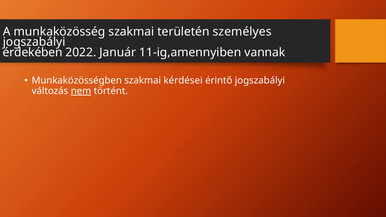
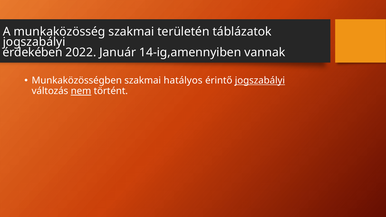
személyes: személyes -> táblázatok (242, 32)
11-ig,amennyiben: 11-ig,amennyiben -> 14-ig,amennyiben (190, 52)
kérdései: kérdései -> hatályos (183, 81)
jogszabályi underline: none -> present (260, 81)
